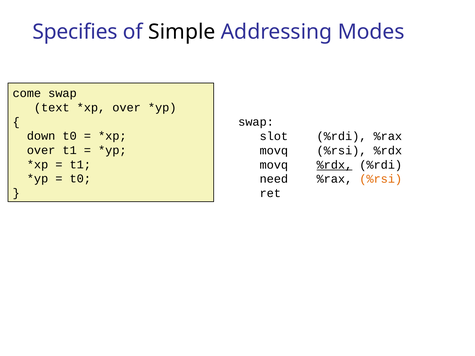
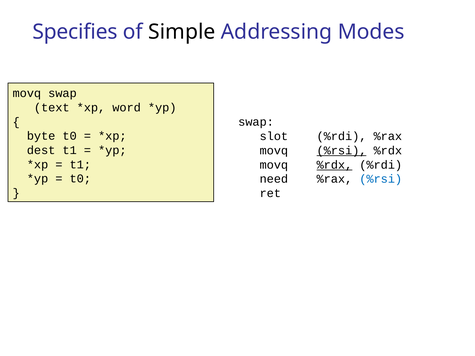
come: come -> movq (27, 93)
over: over -> word (127, 108)
down: down -> byte (41, 136)
over: over -> dest (41, 150)
%rsi underline: none -> present (342, 151)
%rsi colour: orange -> blue (381, 179)
